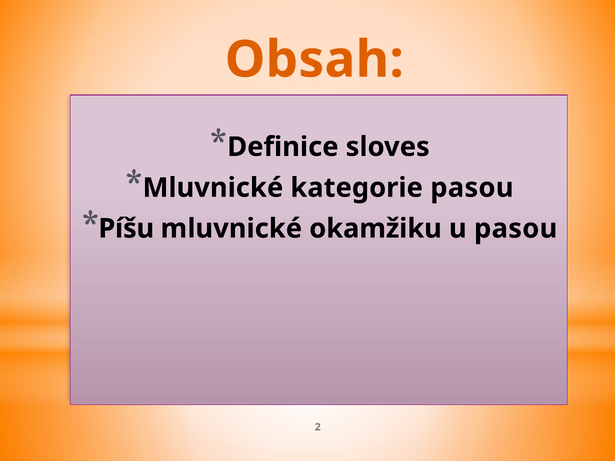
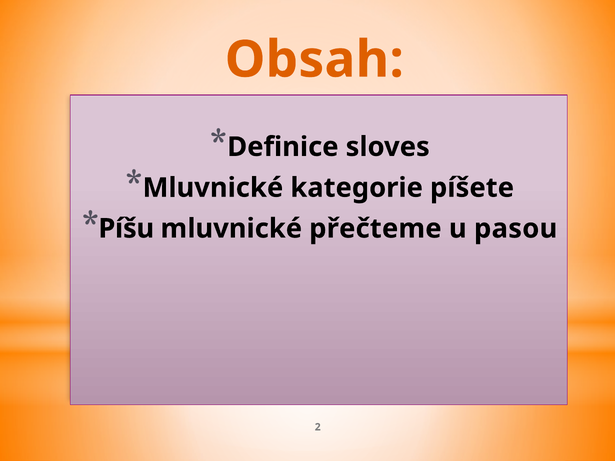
kategorie pasou: pasou -> píšete (472, 188)
okamžiku: okamžiku -> přečteme (375, 229)
